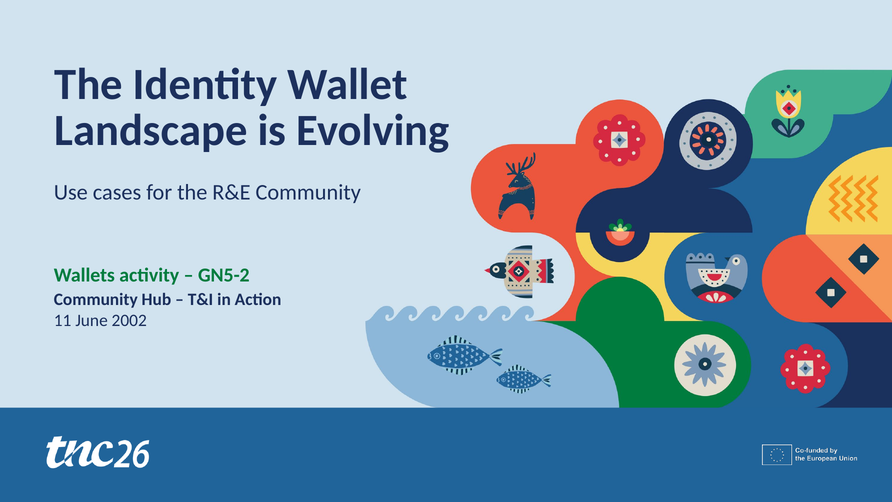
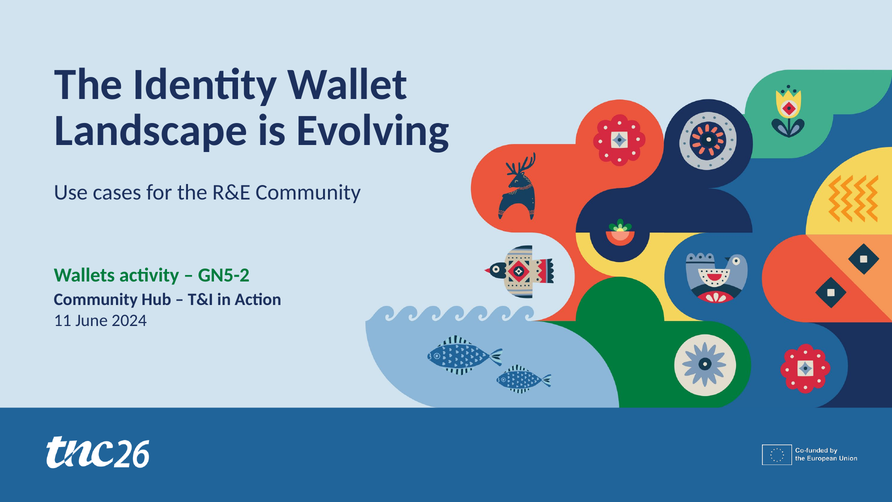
2002: 2002 -> 2024 (129, 320)
